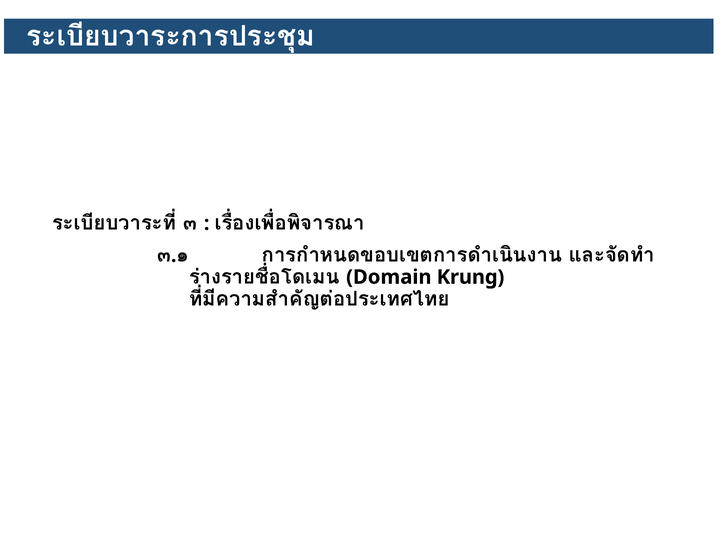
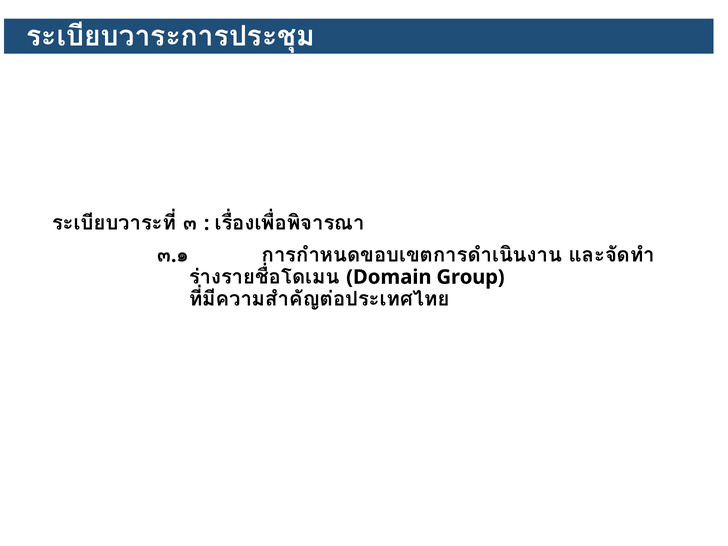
Krung: Krung -> Group (471, 277)
